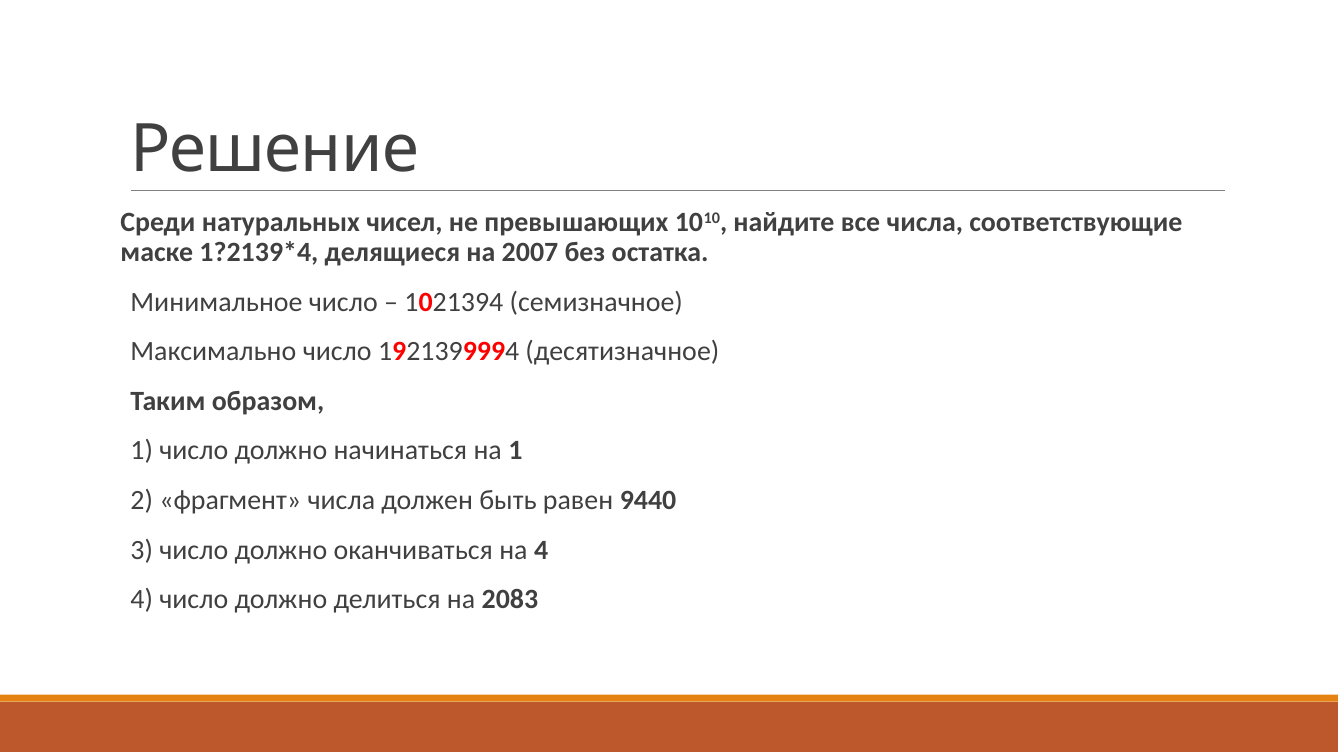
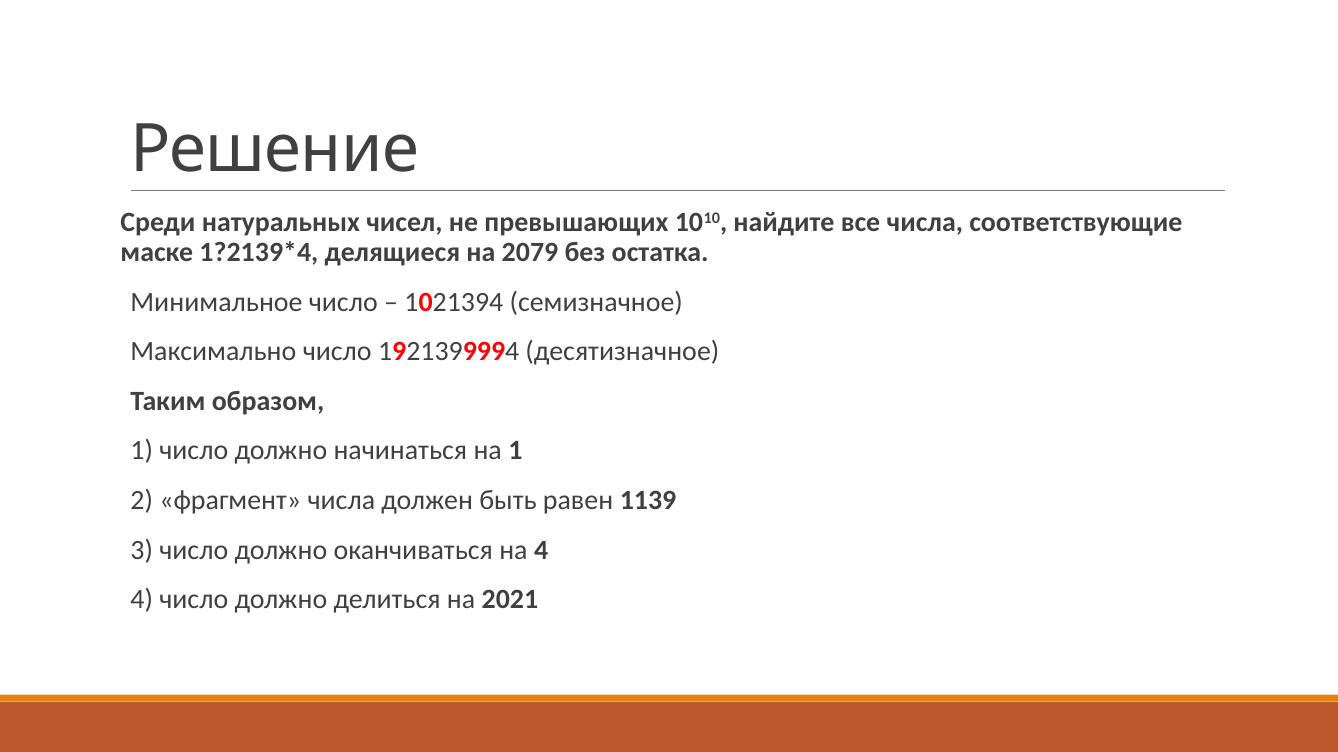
2007: 2007 -> 2079 (530, 253)
9440: 9440 -> 1139 (648, 501)
2083: 2083 -> 2021 (510, 600)
